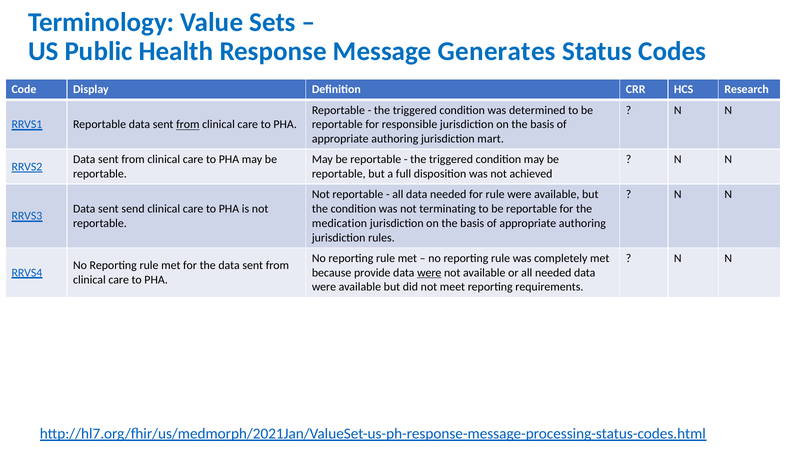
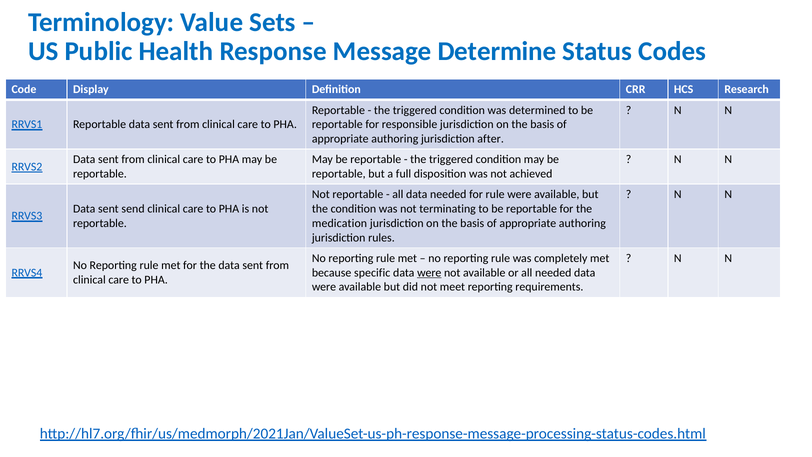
Generates: Generates -> Determine (497, 51)
from underline: present -> none (188, 124)
mart: mart -> after (491, 139)
provide: provide -> specific (372, 272)
